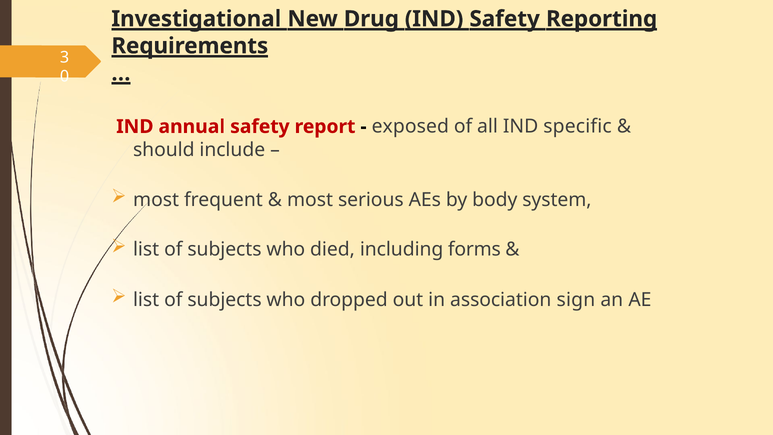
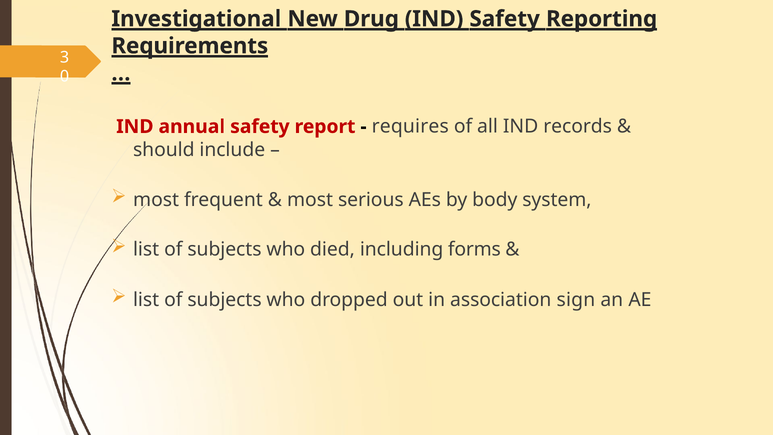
exposed: exposed -> requires (410, 127)
specific: specific -> records (578, 127)
